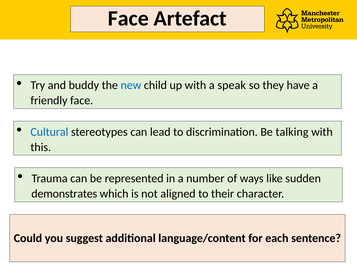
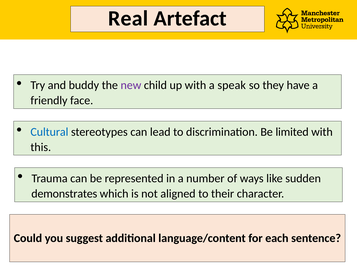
Face: Face -> Real (128, 18)
new colour: blue -> purple (131, 85)
talking: talking -> limited (292, 132)
